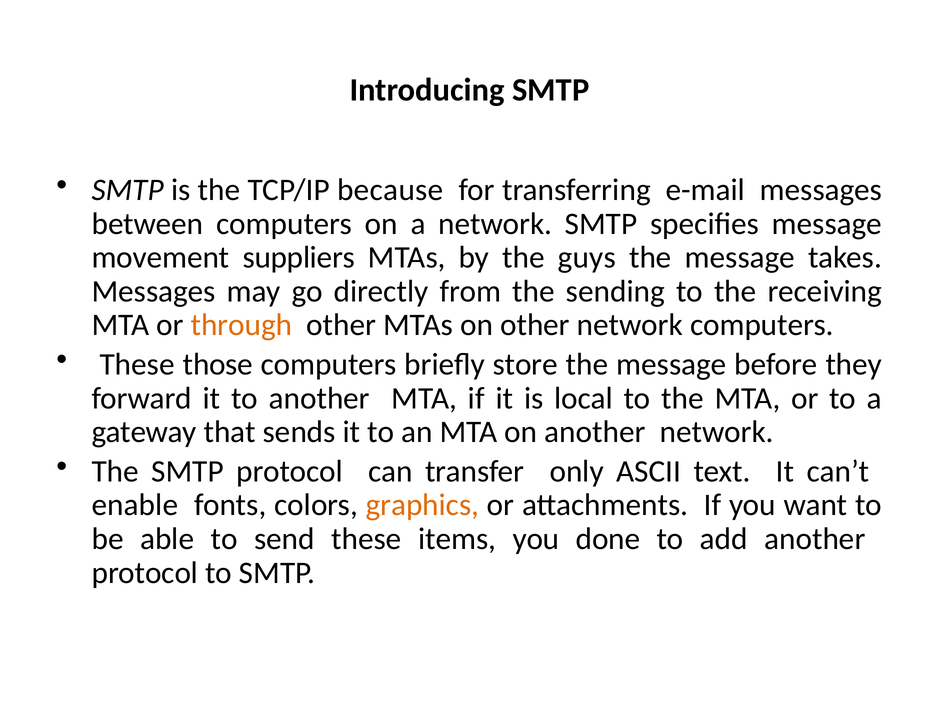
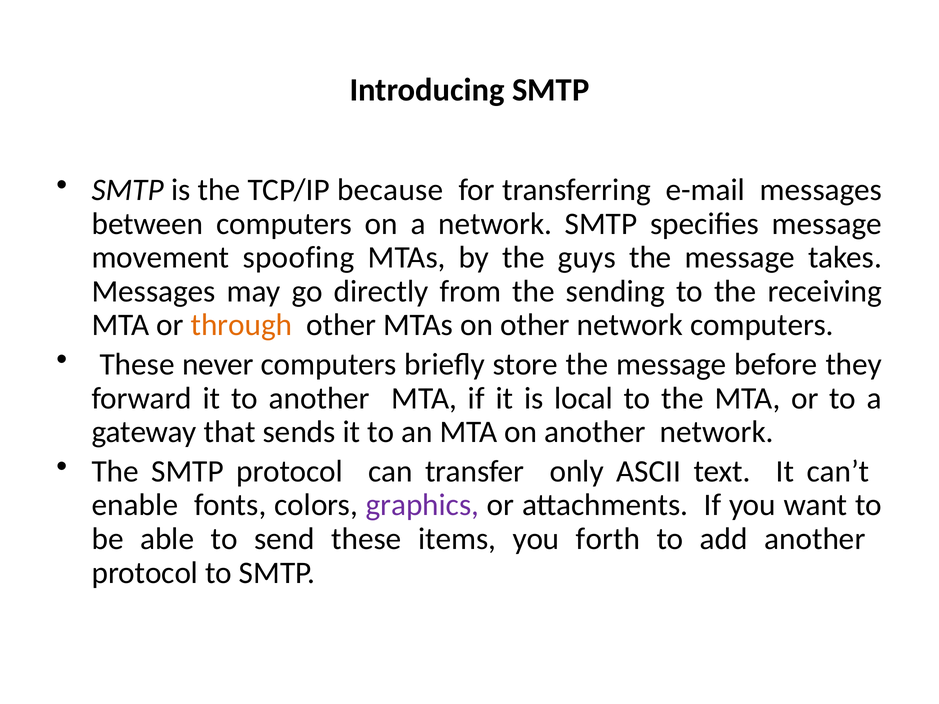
suppliers: suppliers -> spoofing (298, 258)
those: those -> never (218, 365)
graphics colour: orange -> purple (422, 505)
done: done -> forth (608, 539)
